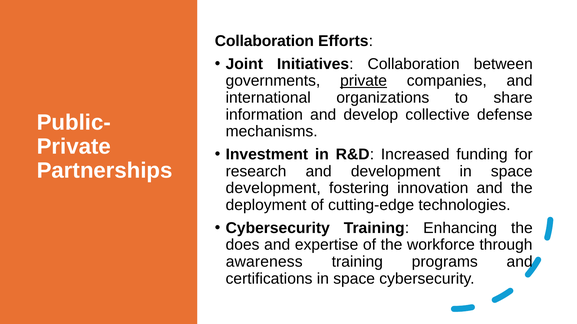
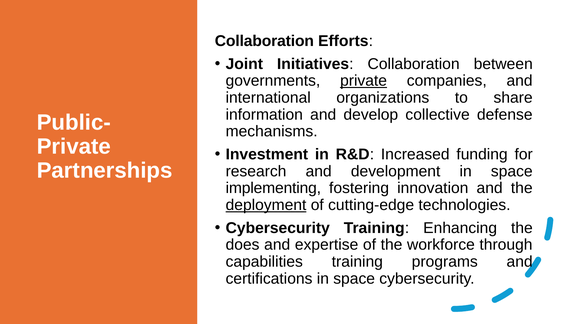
development: development -> implementing (273, 188)
deployment underline: none -> present (266, 205)
awareness: awareness -> capabilities (264, 262)
